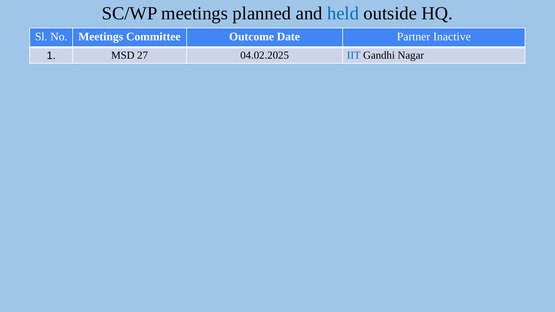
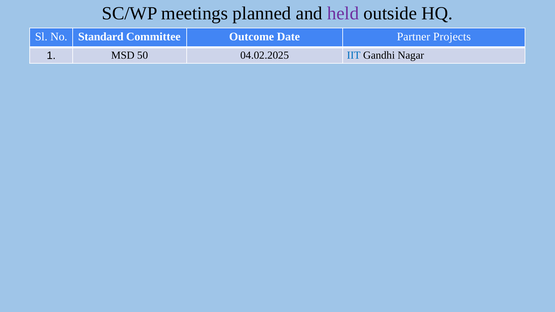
held colour: blue -> purple (343, 13)
No Meetings: Meetings -> Standard (101, 37)
Inactive: Inactive -> Projects (452, 37)
27: 27 -> 50 (143, 55)
